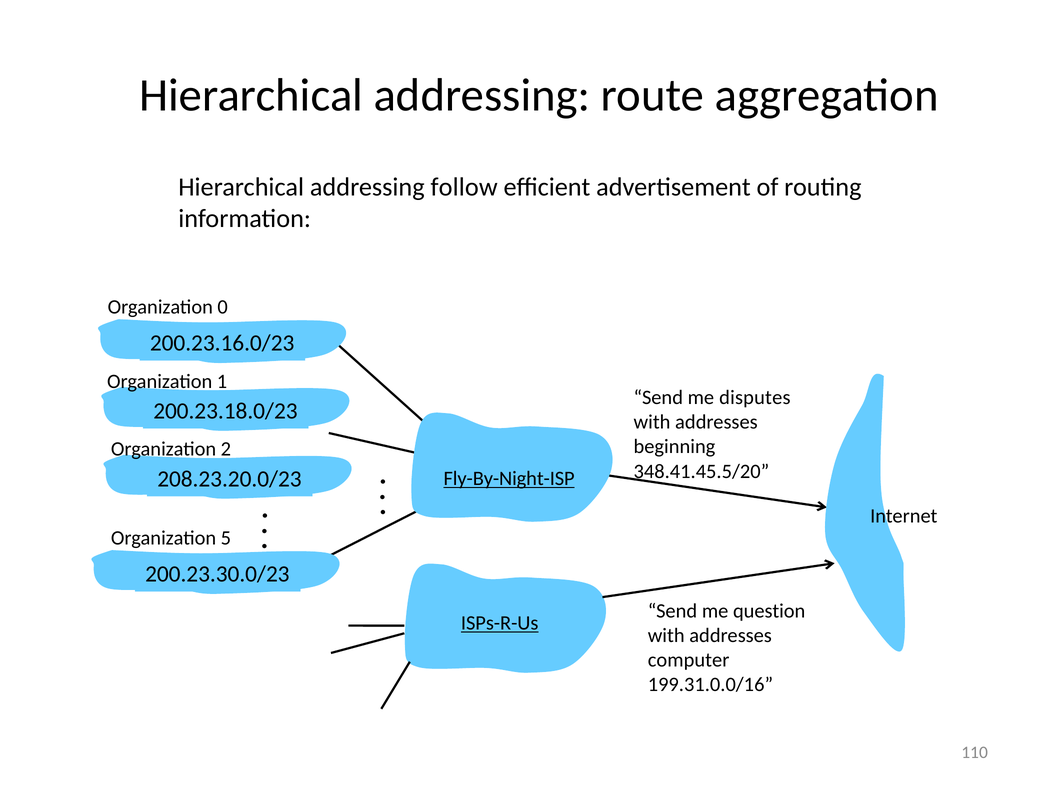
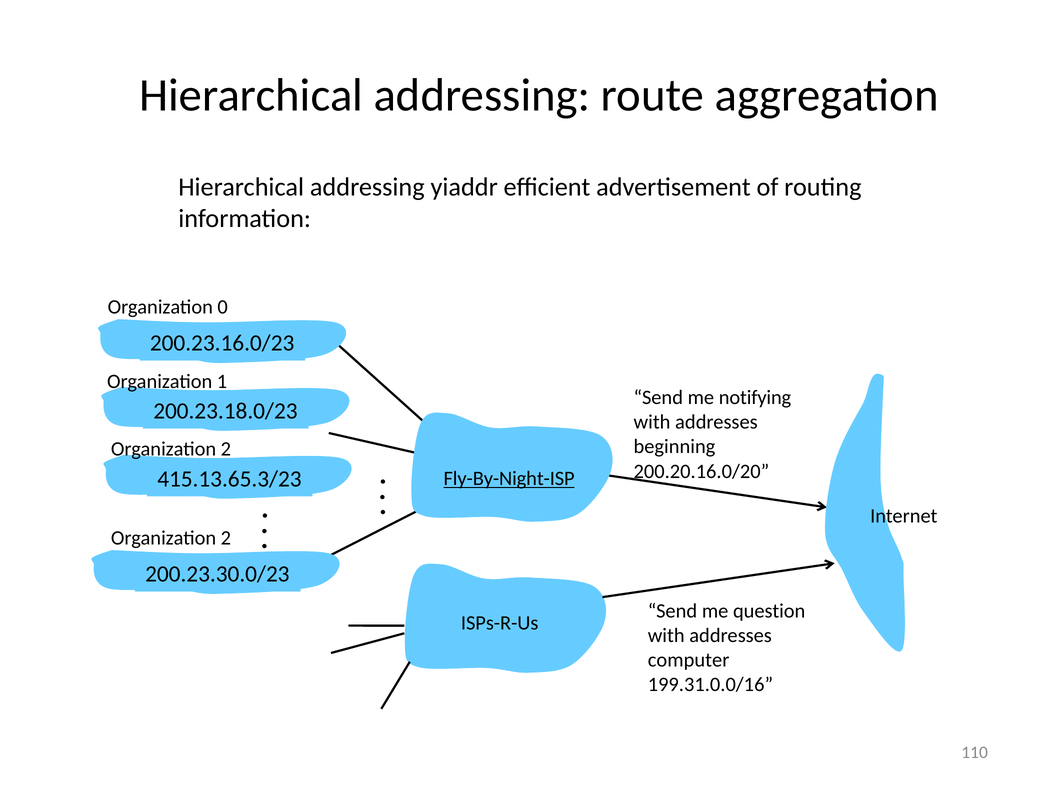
follow: follow -> yiaddr (464, 187)
disputes: disputes -> notifying (755, 398)
348.41.45.5/20: 348.41.45.5/20 -> 200.20.16.0/20 (701, 471)
208.23.20.0/23: 208.23.20.0/23 -> 415.13.65.3/23 (229, 479)
5: 5 -> 2 (226, 538)
ISPs-R-Us underline: present -> none (500, 623)
